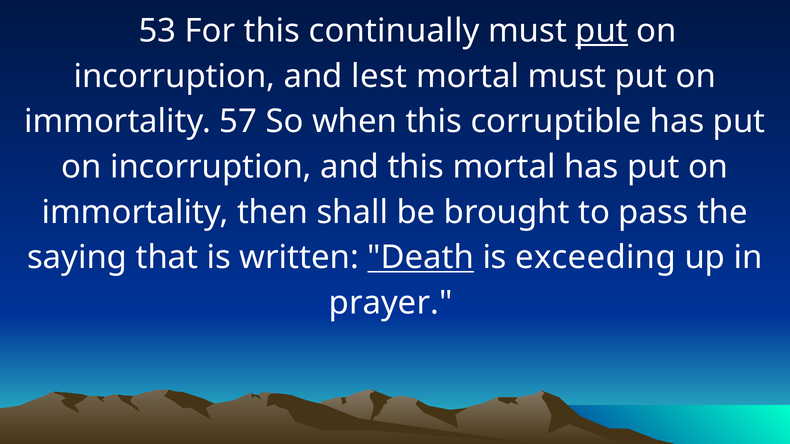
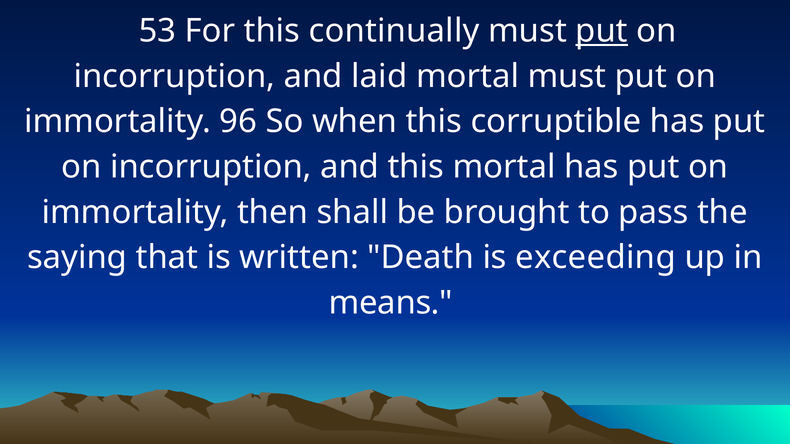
lest: lest -> laid (379, 76)
57: 57 -> 96 (238, 122)
Death underline: present -> none (421, 258)
prayer: prayer -> means (391, 303)
